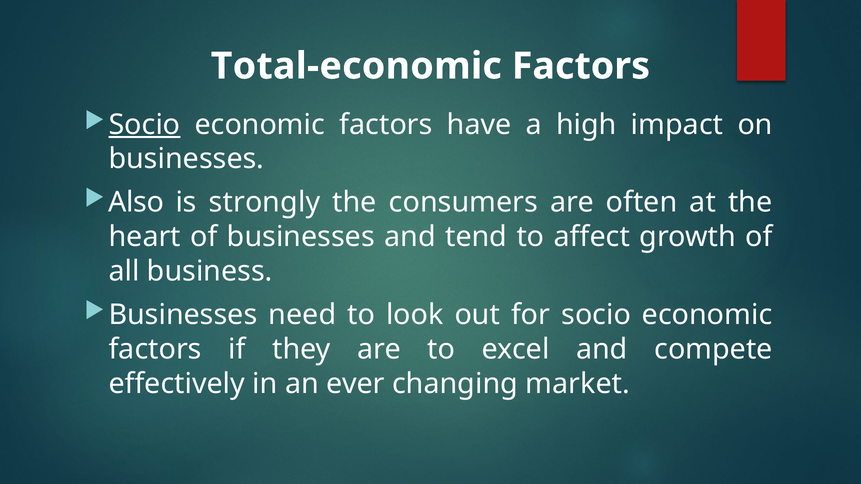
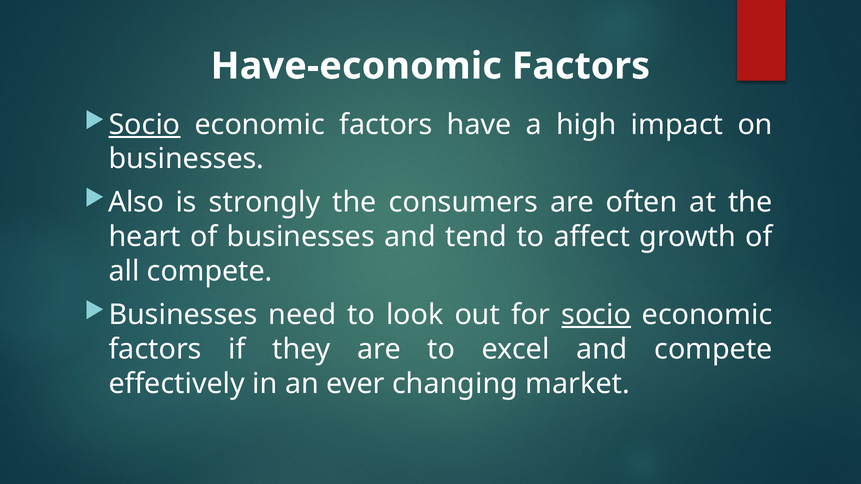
Total-economic: Total-economic -> Have-economic (356, 66)
all business: business -> compete (210, 272)
socio underline: none -> present (596, 315)
